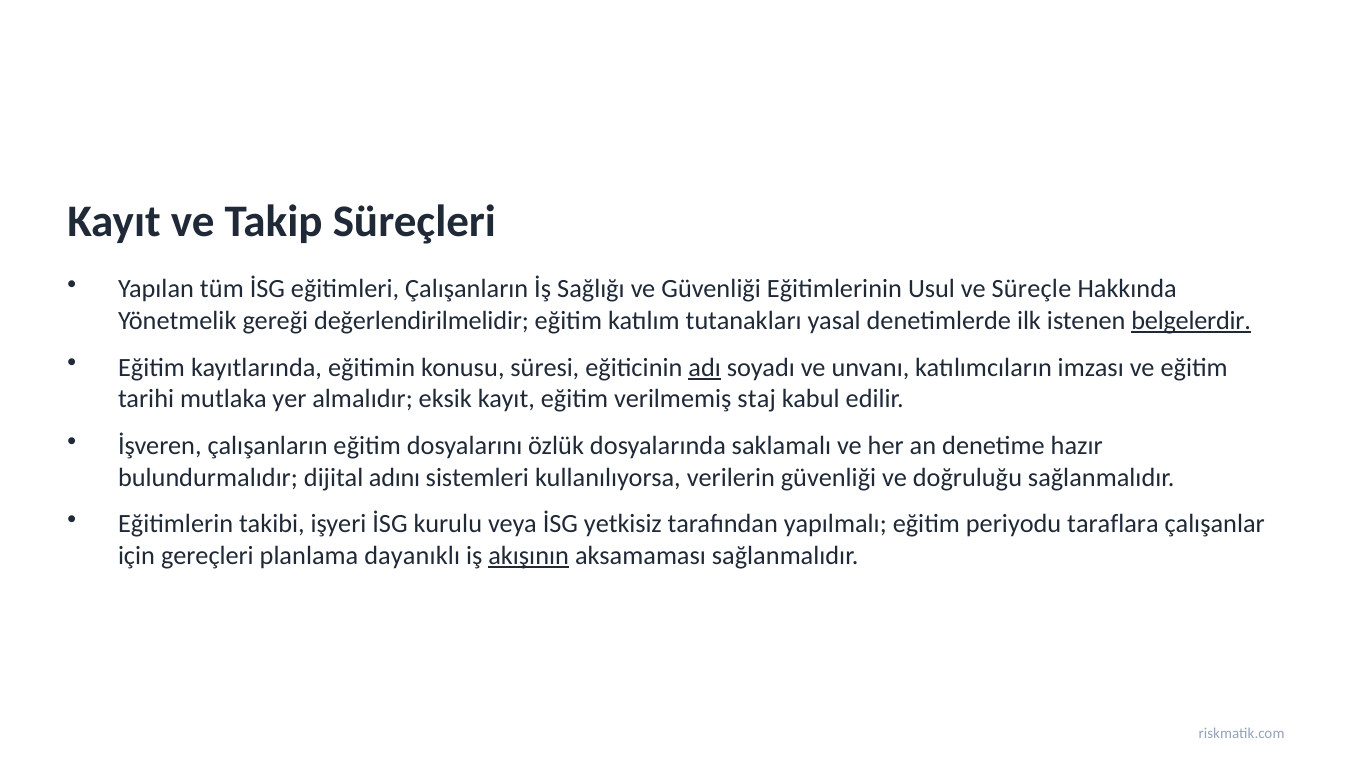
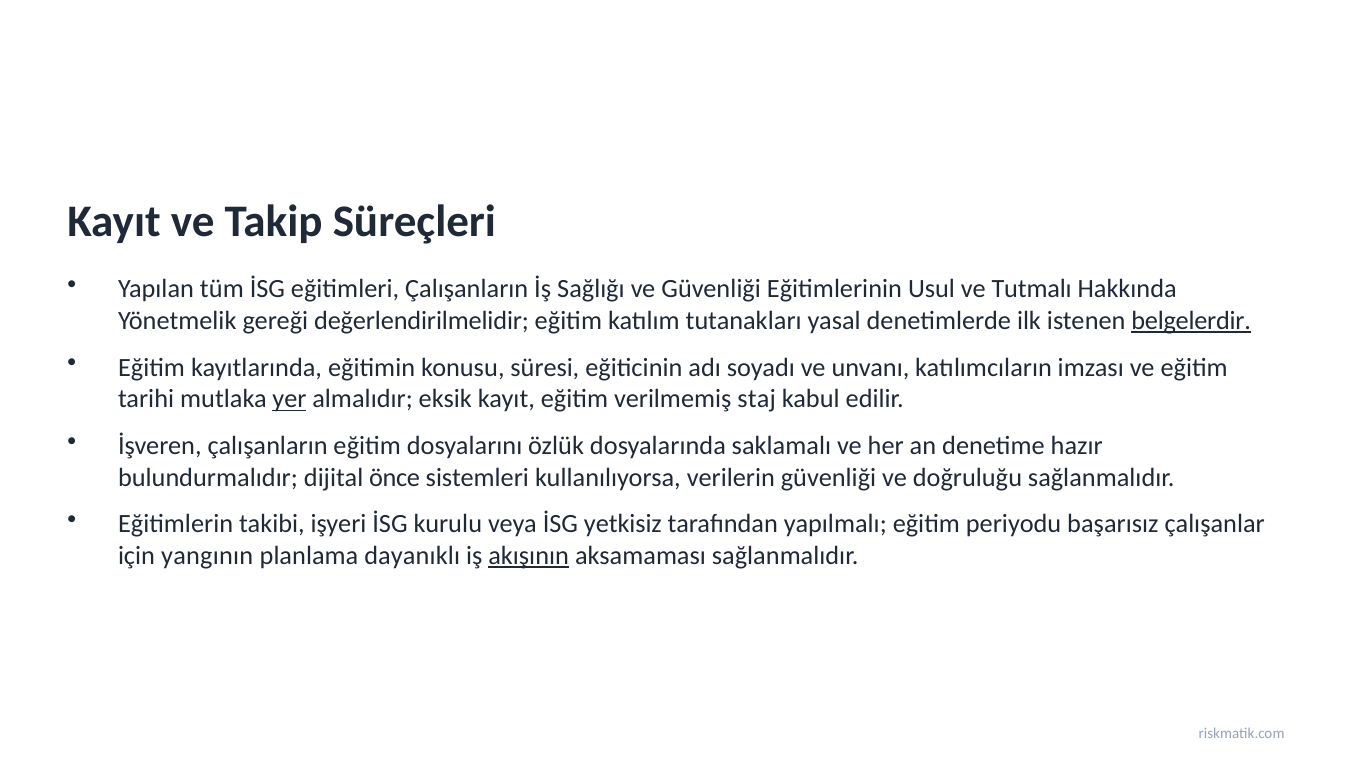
Süreçle: Süreçle -> Tutmalı (1032, 289)
adı underline: present -> none (705, 367)
yer underline: none -> present (289, 399)
adını: adını -> önce (395, 477)
taraflara: taraflara -> başarısız (1113, 524)
gereçleri: gereçleri -> yangının (207, 555)
